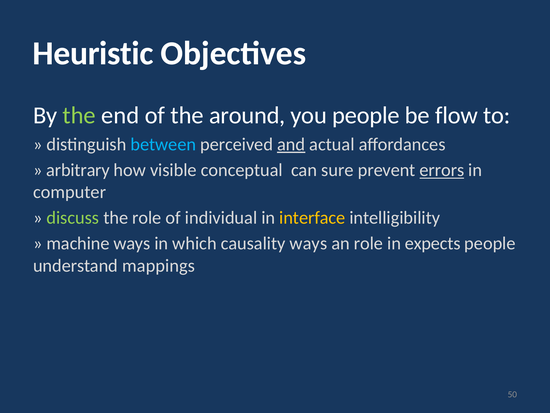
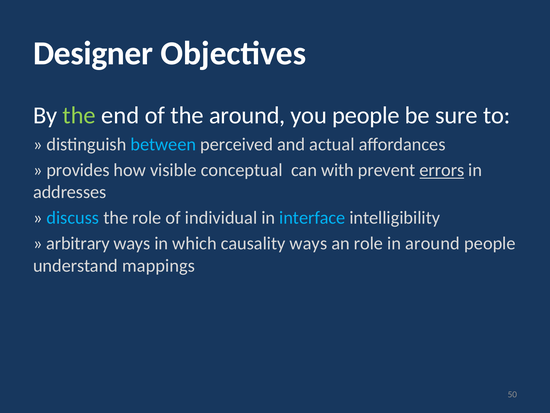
Heuristic: Heuristic -> Designer (93, 53)
flow: flow -> sure (456, 115)
and underline: present -> none (291, 144)
arbitrary: arbitrary -> provides (78, 170)
sure: sure -> with (337, 170)
computer: computer -> addresses (70, 192)
discuss colour: light green -> light blue (73, 218)
interface colour: yellow -> light blue (312, 218)
machine: machine -> arbitrary (78, 243)
in expects: expects -> around (433, 243)
